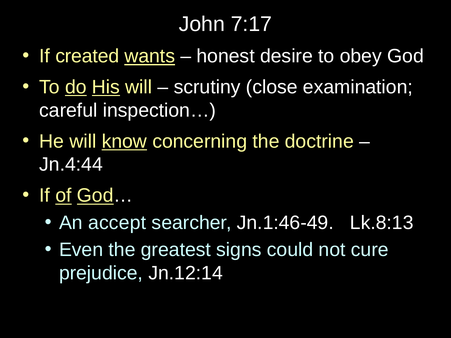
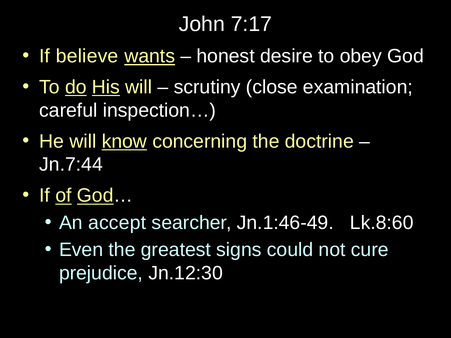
created: created -> believe (87, 56)
Jn.4:44: Jn.4:44 -> Jn.7:44 (71, 165)
Lk.8:13: Lk.8:13 -> Lk.8:60 (382, 223)
Jn.12:14: Jn.12:14 -> Jn.12:30 (186, 273)
